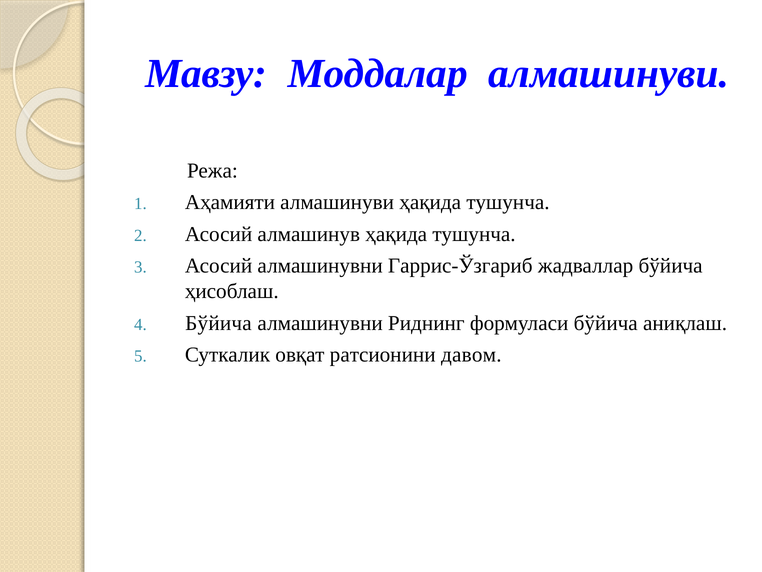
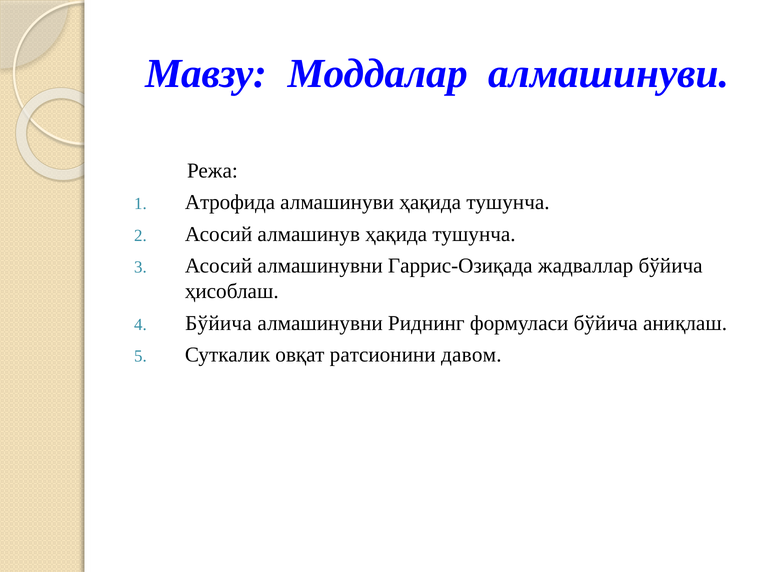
Аҳамияти: Аҳамияти -> Атрофида (230, 202)
Гаррис-Ўзгариб: Гаррис-Ўзгариб -> Гаррис-Озиқада (460, 266)
